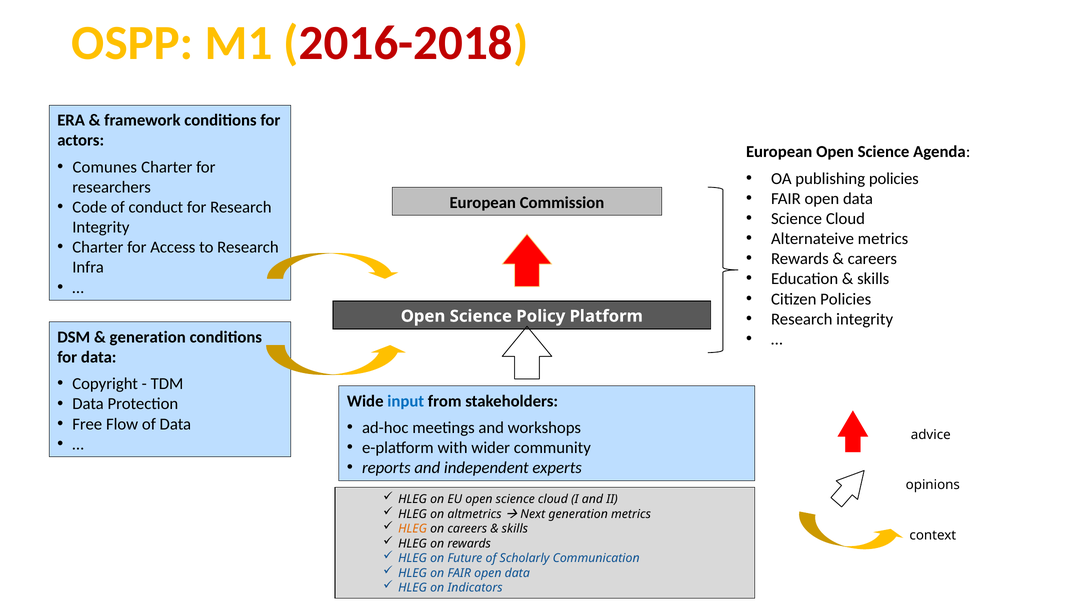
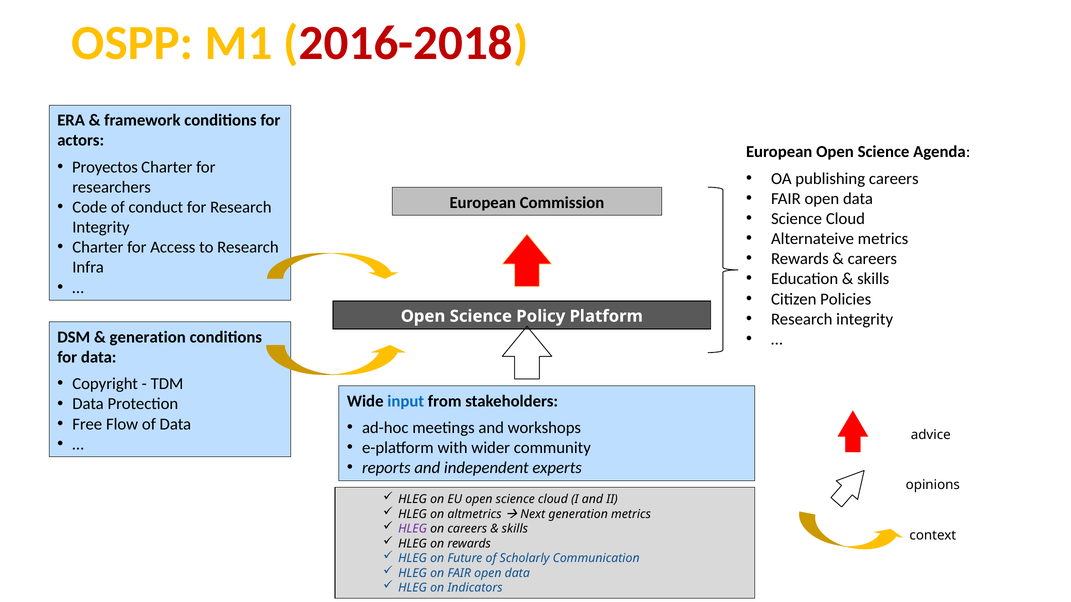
Comunes: Comunes -> Proyectos (105, 167)
publishing policies: policies -> careers (894, 179)
HLEG colour: orange -> purple (413, 529)
